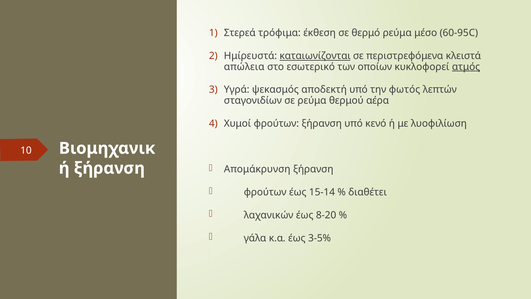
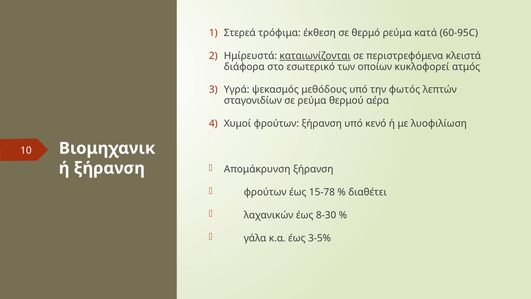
μέσο: μέσο -> κατά (426, 33)
απώλεια: απώλεια -> διάφορα (244, 67)
ατμός underline: present -> none (466, 67)
αποδεκτή: αποδεκτή -> μεθόδους (324, 90)
15-14: 15-14 -> 15-78 (322, 192)
8-20: 8-20 -> 8-30 (326, 215)
